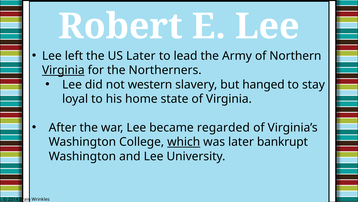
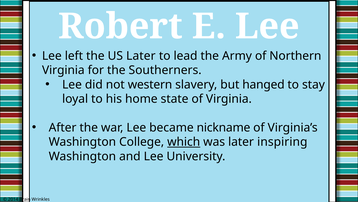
Virginia underline: present -> none (63, 70)
Northerners: Northerners -> Southerners (165, 70)
regarded: regarded -> nickname (223, 127)
bankrupt: bankrupt -> inspiring (282, 142)
